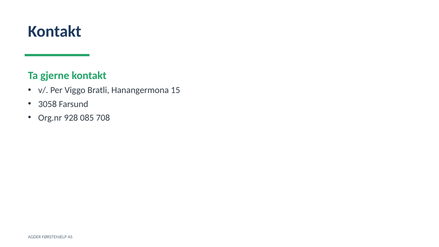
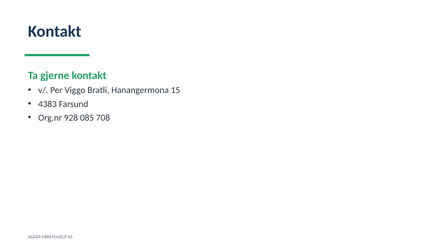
3058: 3058 -> 4383 (47, 104)
